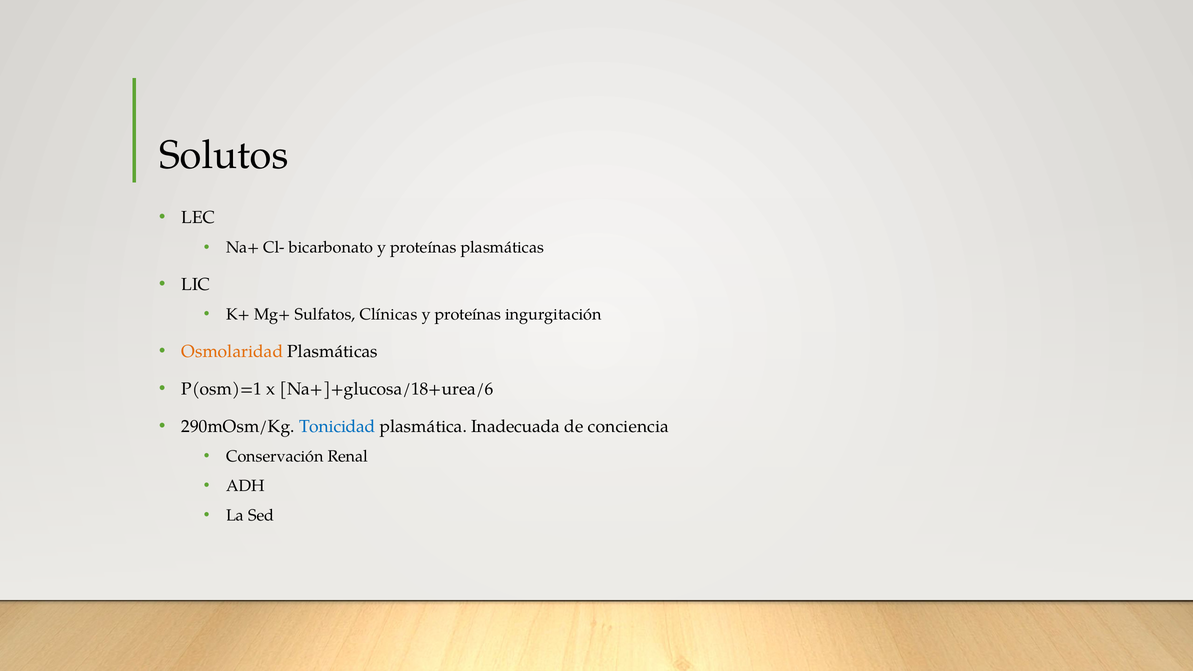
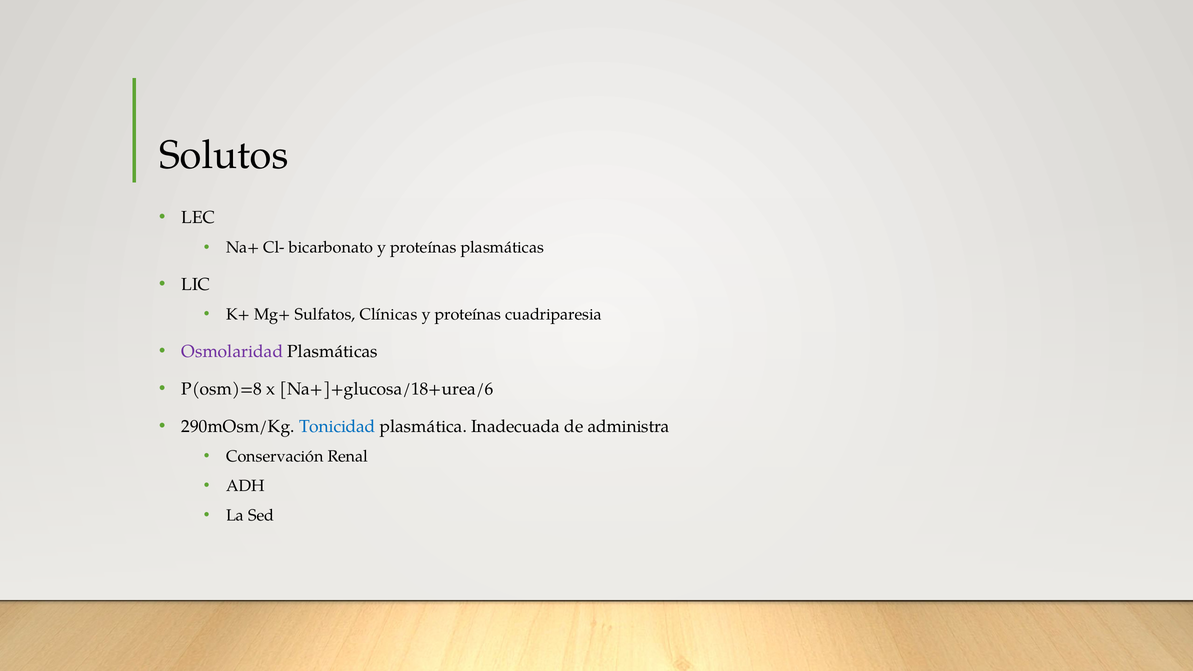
ingurgitación: ingurgitación -> cuadriparesia (553, 315)
Osmolaridad colour: orange -> purple (232, 351)
P(osm)=1: P(osm)=1 -> P(osm)=8 (222, 389)
conciencia: conciencia -> administra (629, 426)
